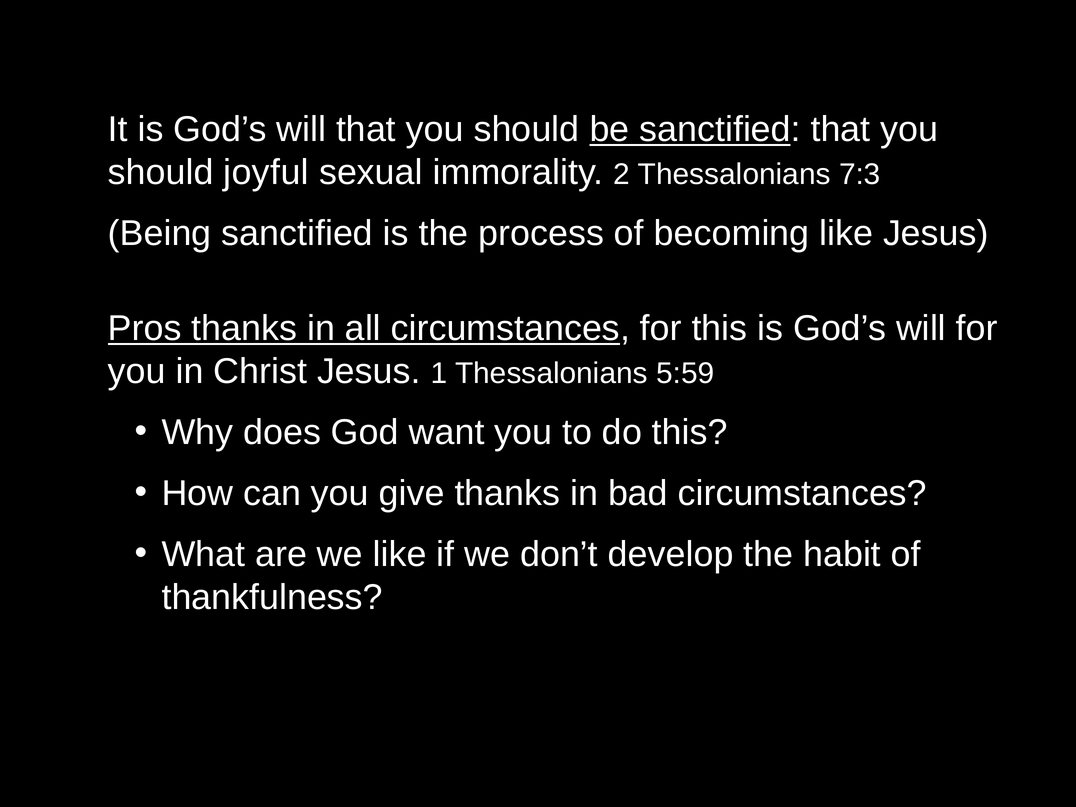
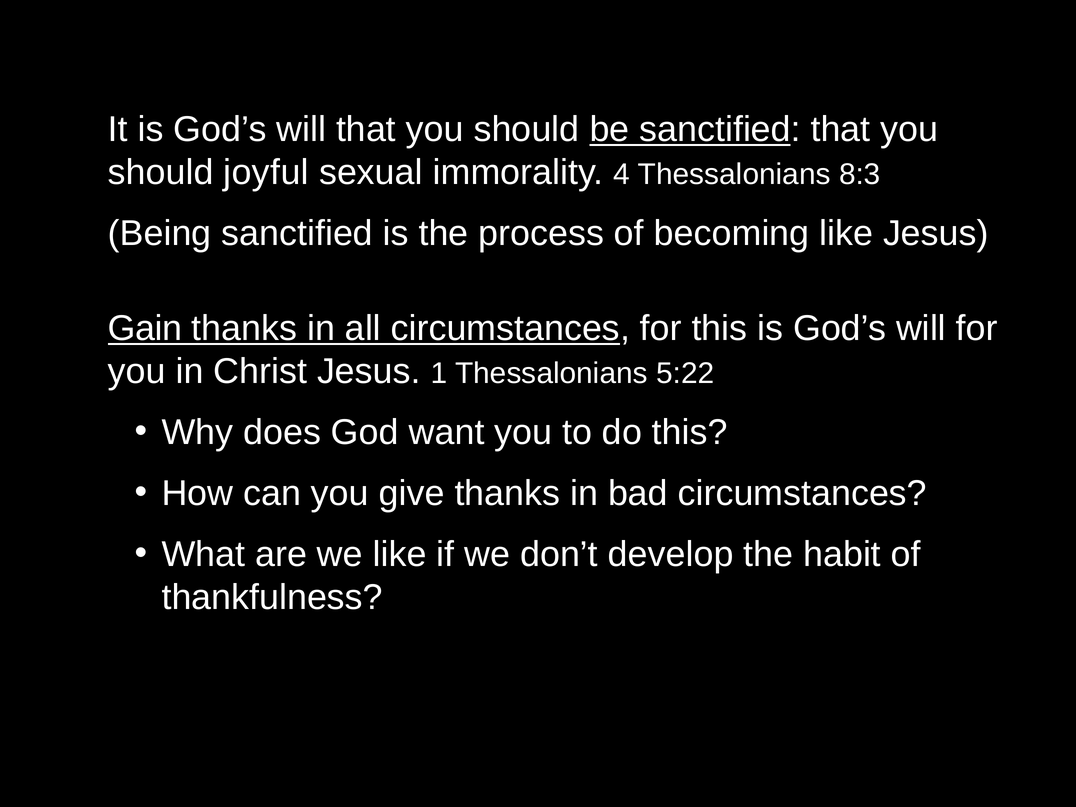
2: 2 -> 4 (622, 174)
7:3: 7:3 -> 8:3 (860, 174)
Pros: Pros -> Gain (145, 328)
5:59: 5:59 -> 5:22 (685, 373)
